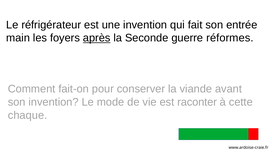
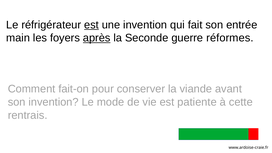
est underline: none -> present (91, 25)
raconter: raconter -> patiente (197, 102)
chaque: chaque -> rentrais (28, 115)
